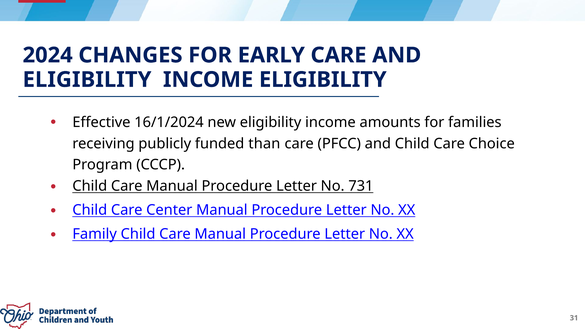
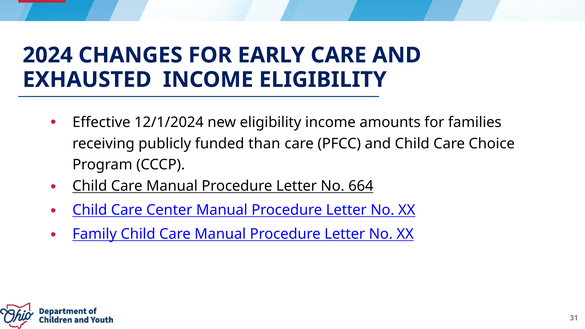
ELIGIBILITY: ELIGIBILITY -> EXHAUSTED (87, 80)
16/1/2024: 16/1/2024 -> 12/1/2024 (169, 123)
731: 731 -> 664 (361, 186)
